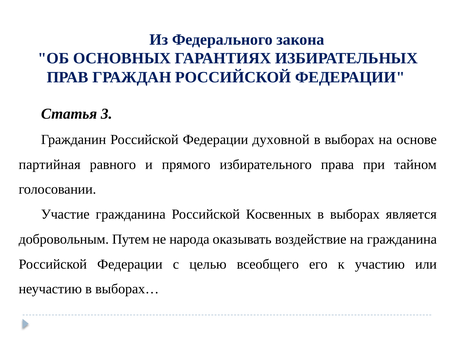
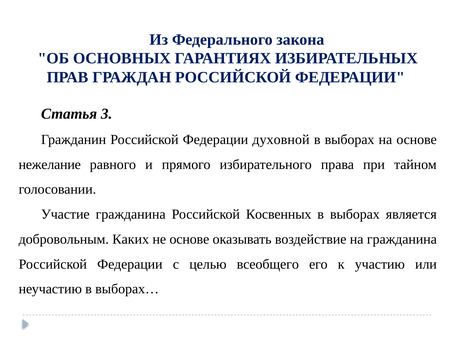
партийная: партийная -> нежелание (50, 165)
Путем: Путем -> Каких (131, 240)
не народа: народа -> основе (189, 240)
